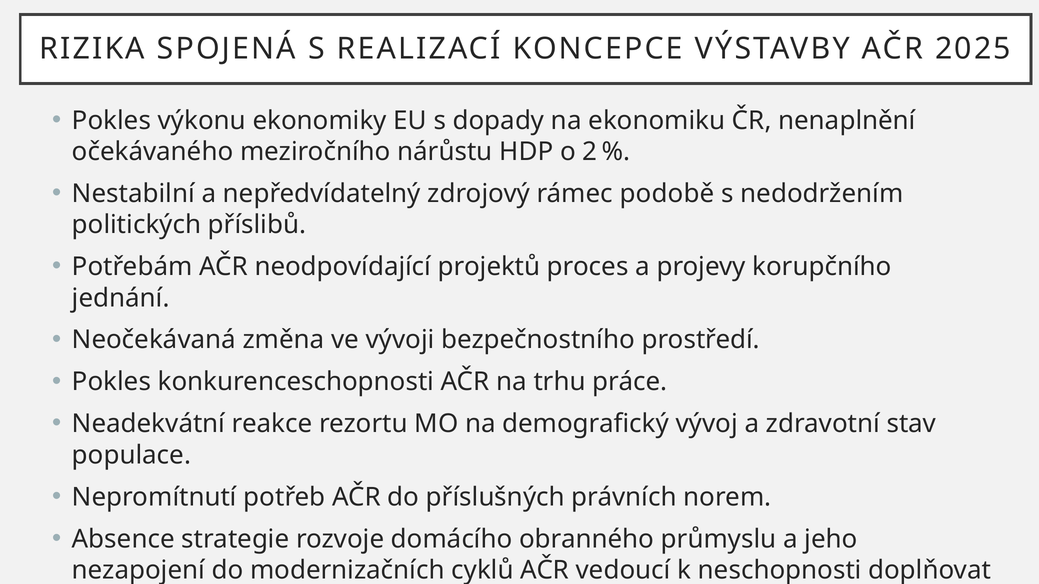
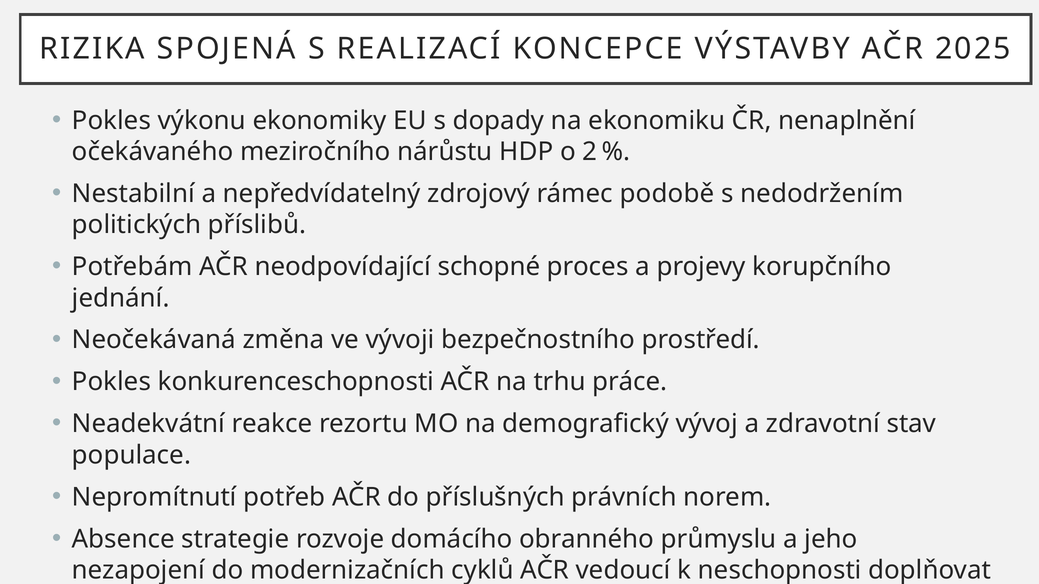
projektů: projektů -> schopné (489, 267)
